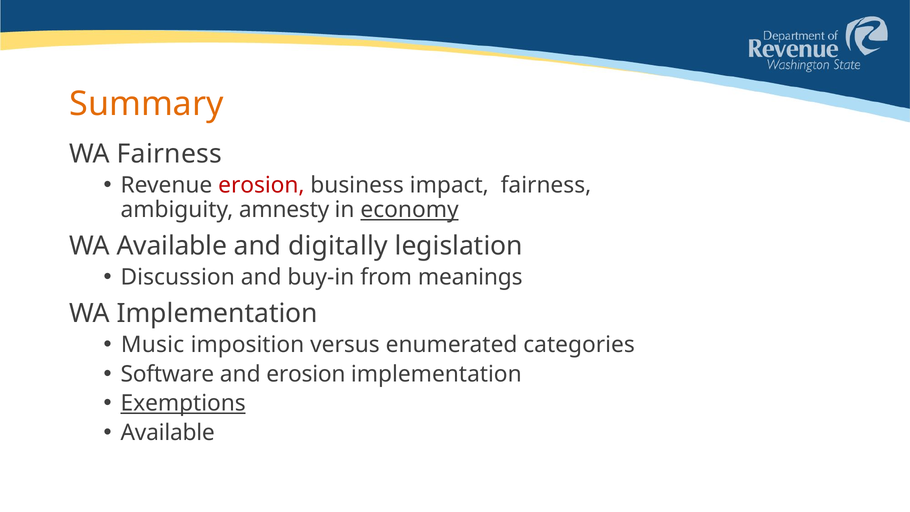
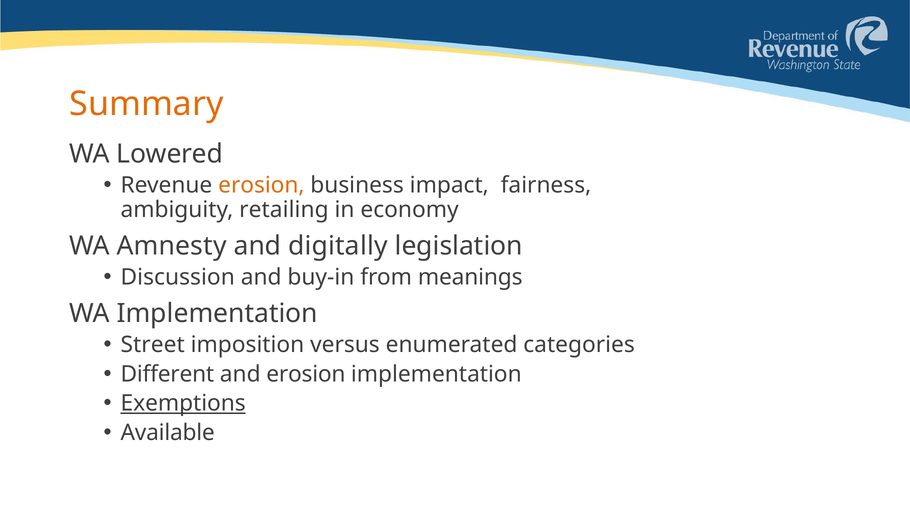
WA Fairness: Fairness -> Lowered (170, 154)
erosion colour: red -> orange (261, 185)
amnesty: amnesty -> retailing (284, 210)
economy underline: present -> none (410, 210)
WA Available: Available -> Amnesty (172, 246)
Music: Music -> Street (153, 345)
Software: Software -> Different (167, 374)
